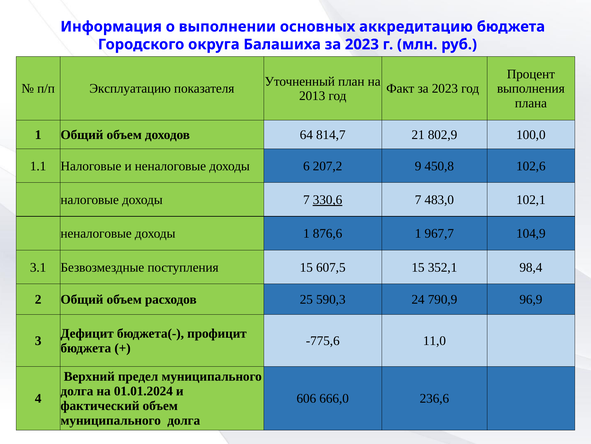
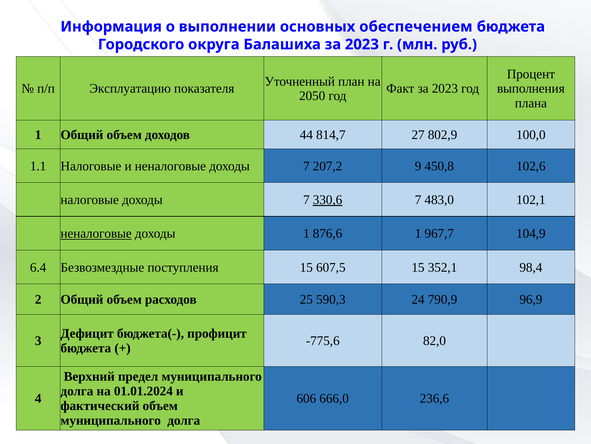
аккредитацию: аккредитацию -> обеспечением (416, 27)
2013: 2013 -> 2050 (312, 96)
64: 64 -> 44 (306, 135)
21: 21 -> 27 (418, 135)
неналоговые доходы 6: 6 -> 7 (306, 166)
неналоговые underline: none -> present (96, 233)
3.1: 3.1 -> 6.4 (38, 267)
11,0: 11,0 -> 82,0 (434, 340)
